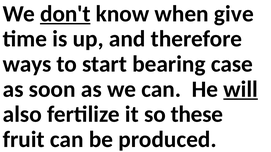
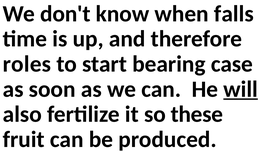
don't underline: present -> none (65, 14)
give: give -> falls (234, 14)
ways: ways -> roles (27, 64)
